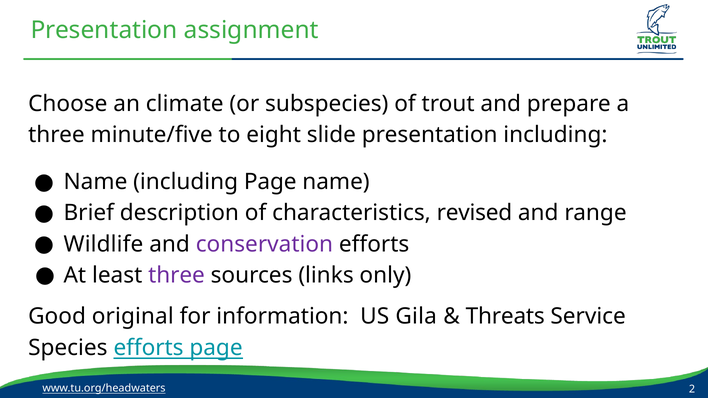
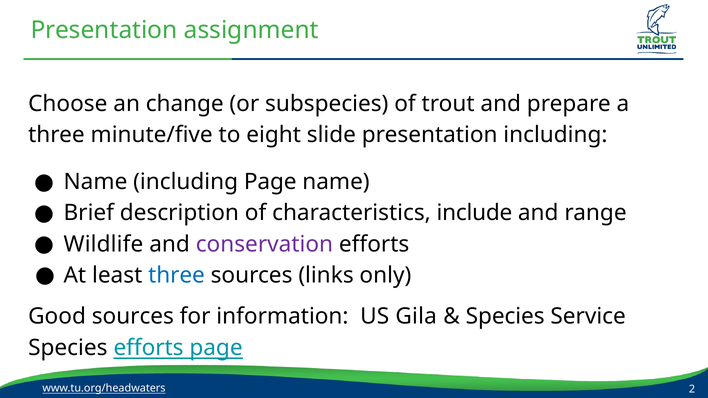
climate: climate -> change (185, 104)
revised: revised -> include (474, 213)
three colour: purple -> blue (177, 275)
Good original: original -> sources (133, 316)
Threats: Threats -> Species (505, 316)
